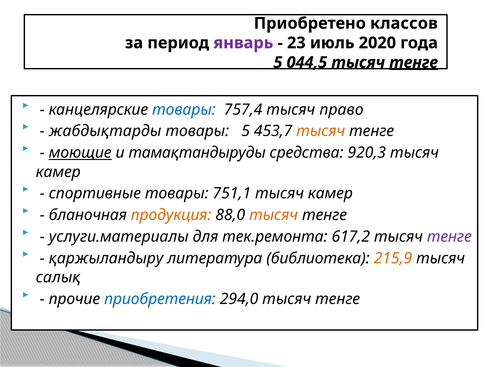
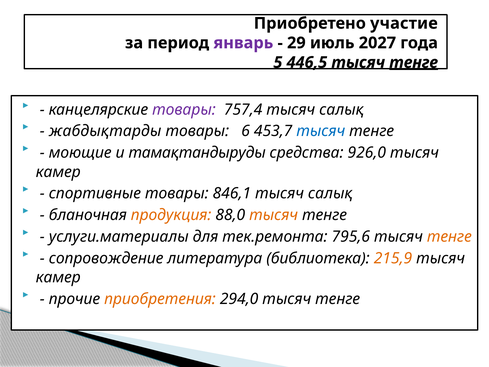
классов: классов -> участие (404, 23)
23: 23 -> 29 (296, 43)
2020: 2020 -> 2027 (377, 43)
044,5: 044,5 -> 446,5 (307, 62)
товары colour: blue -> purple (184, 109)
757,4 тысяч право: право -> салық (342, 109)
товары 5: 5 -> 6 (246, 131)
тысяч colour: orange -> blue (321, 131)
моющие underline: present -> none (80, 153)
920,3: 920,3 -> 926,0 (367, 153)
751,1: 751,1 -> 846,1 (232, 193)
камер: камер -> салық (330, 193)
617,2: 617,2 -> 795,6 (351, 237)
тенге colour: purple -> orange (449, 237)
қаржыландыру: қаржыландыру -> сопровождение (106, 258)
салық: салық -> камер (58, 277)
приобретения colour: blue -> orange (160, 299)
